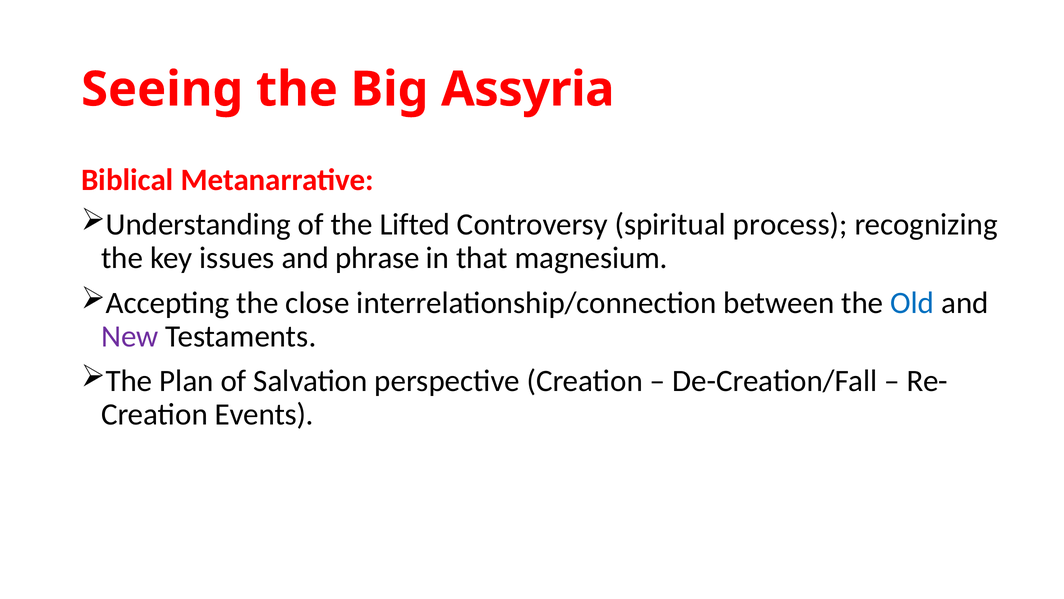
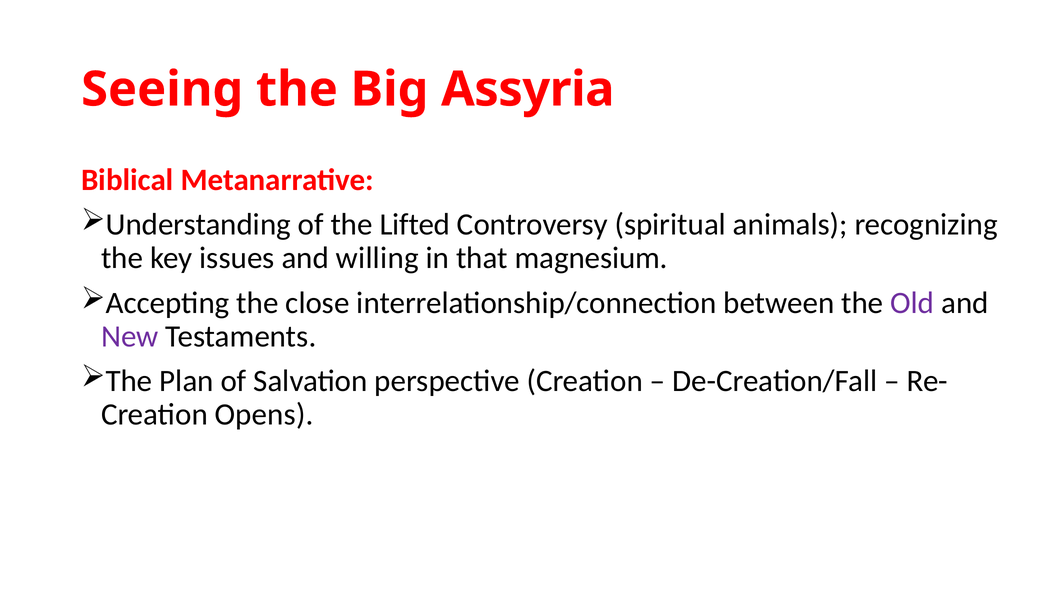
process: process -> animals (790, 225)
phrase: phrase -> willing (377, 258)
Old colour: blue -> purple (912, 303)
Events: Events -> Opens (264, 414)
